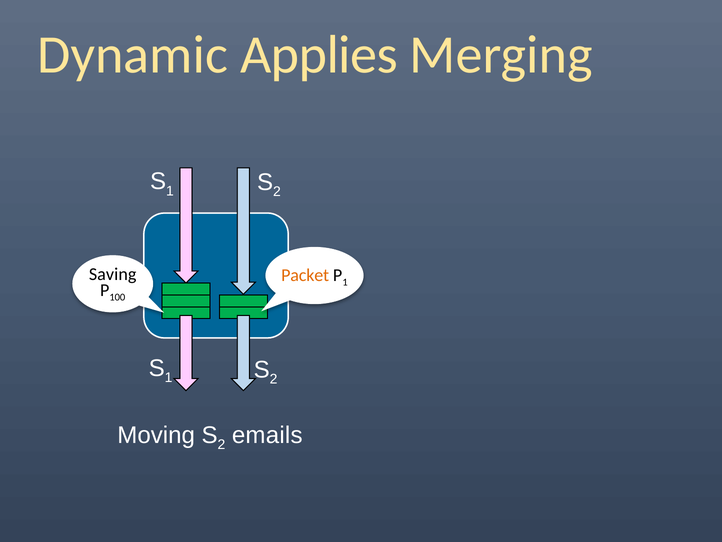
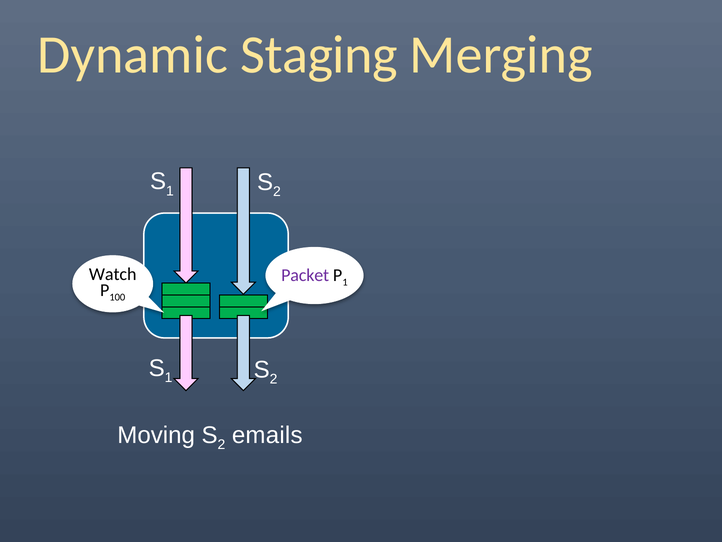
Applies: Applies -> Staging (319, 55)
Saving: Saving -> Watch (113, 274)
Packet colour: orange -> purple (305, 275)
